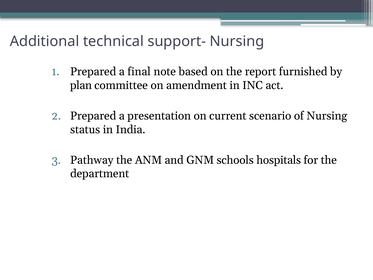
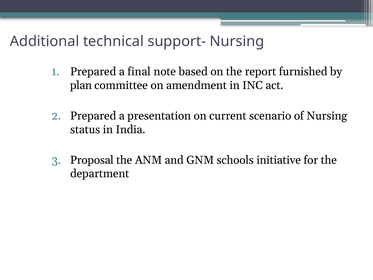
Pathway: Pathway -> Proposal (92, 160)
hospitals: hospitals -> initiative (279, 160)
